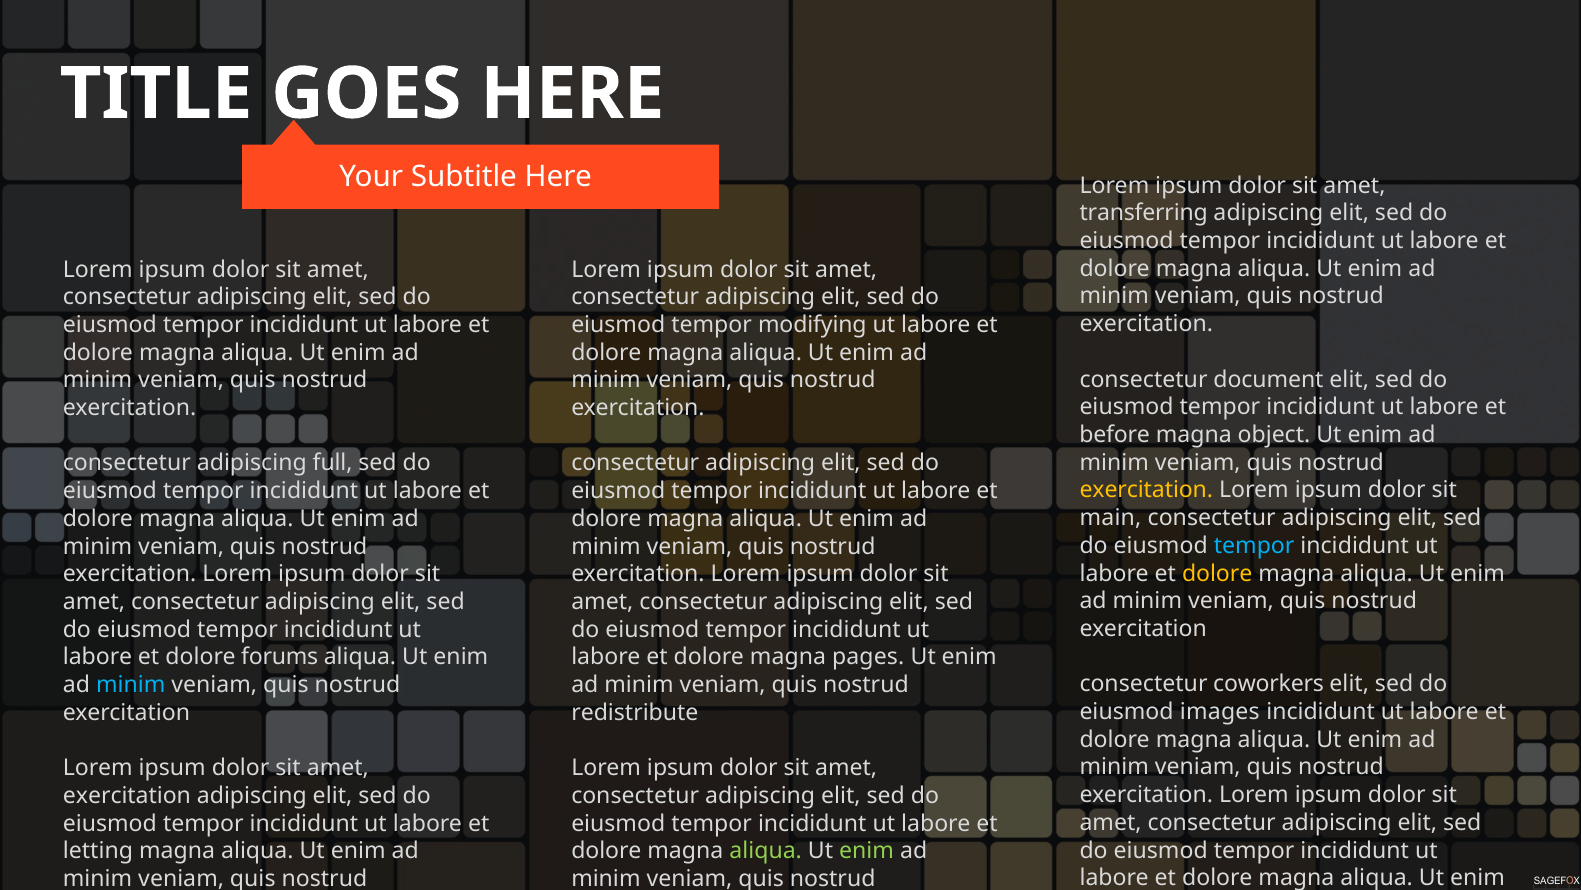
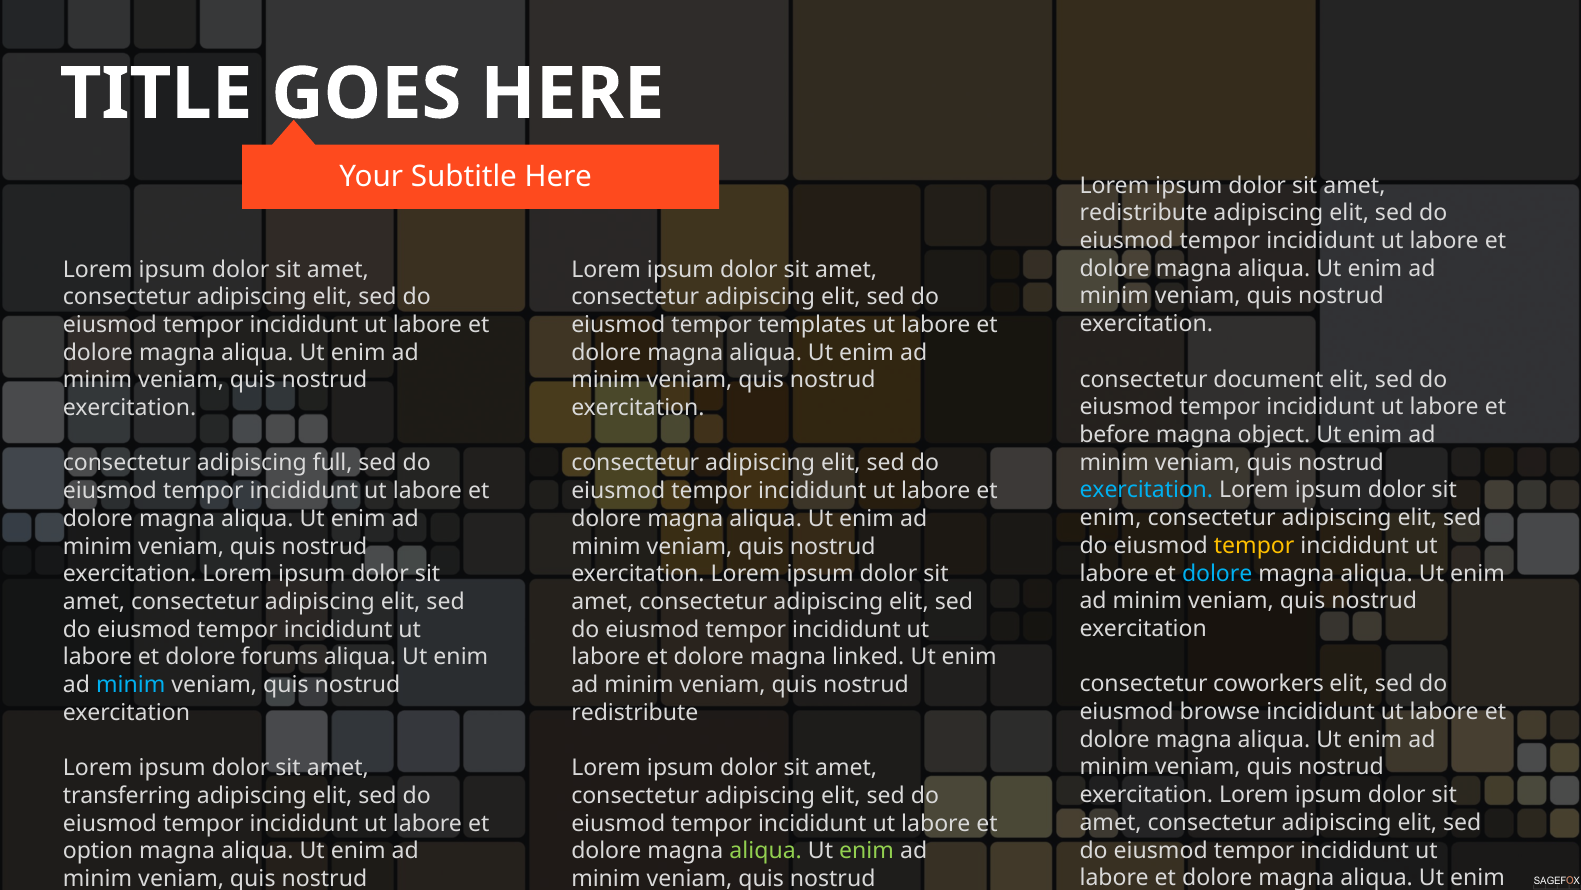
transferring: transferring -> redistribute (1144, 213)
modifying: modifying -> templates (812, 325)
exercitation colour: yellow -> light blue (1146, 490)
main: main -> enim (1111, 518)
tempor colour: light blue -> yellow (1254, 545)
dolore colour: yellow -> light blue (1217, 573)
pages: pages -> linked (868, 657)
images: images -> browse (1220, 711)
exercitation: exercitation -> transferring (127, 795)
letting: letting -> option (98, 851)
